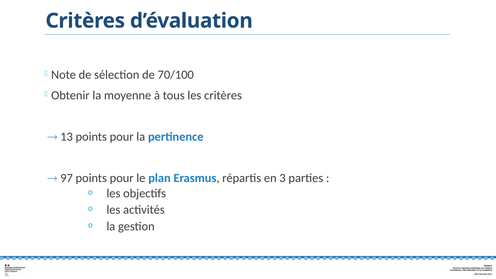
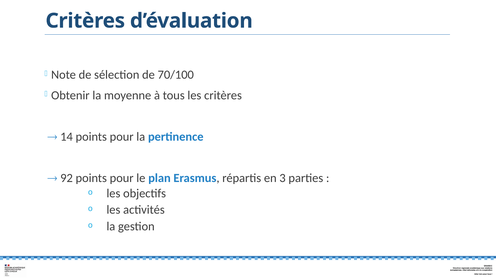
13: 13 -> 14 (67, 137)
97: 97 -> 92 (67, 178)
